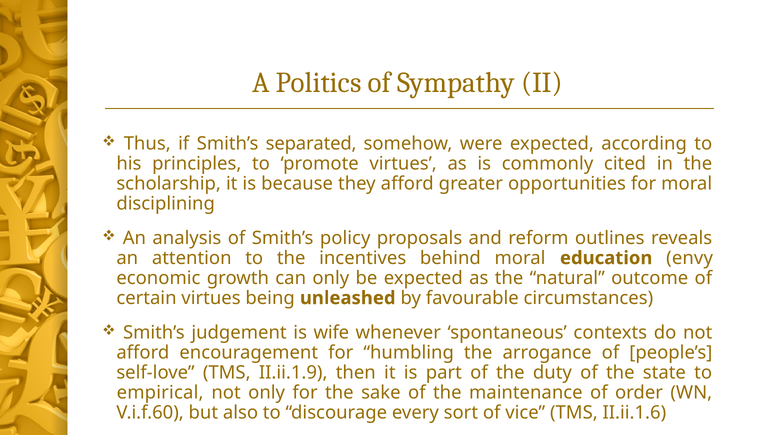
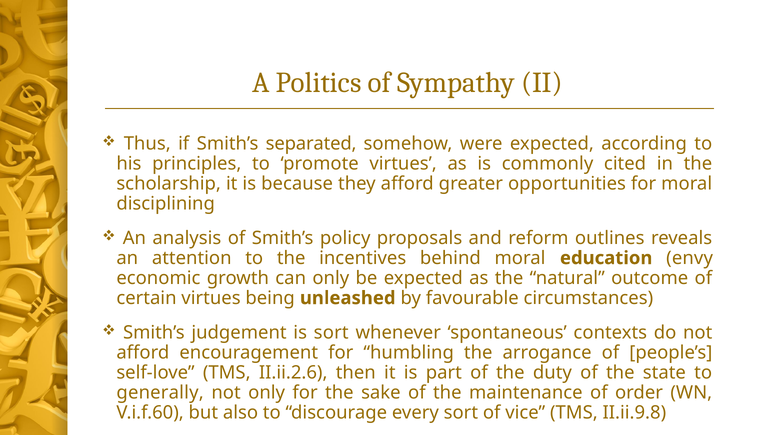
is wife: wife -> sort (331, 332)
II.ii.1.9: II.ii.1.9 -> II.ii.2.6 (293, 372)
empirical: empirical -> generally (160, 392)
II.ii.1.6: II.ii.1.6 -> II.ii.9.8 (634, 412)
